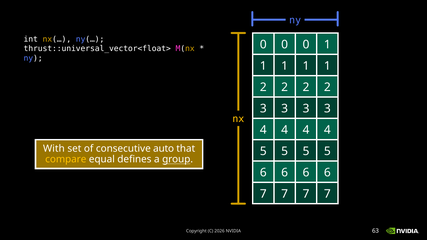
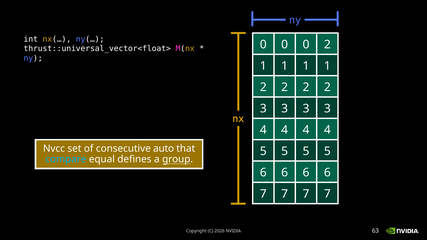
0 1: 1 -> 2 (327, 45)
With: With -> Nvcc (54, 149)
compare colour: yellow -> light blue (66, 159)
